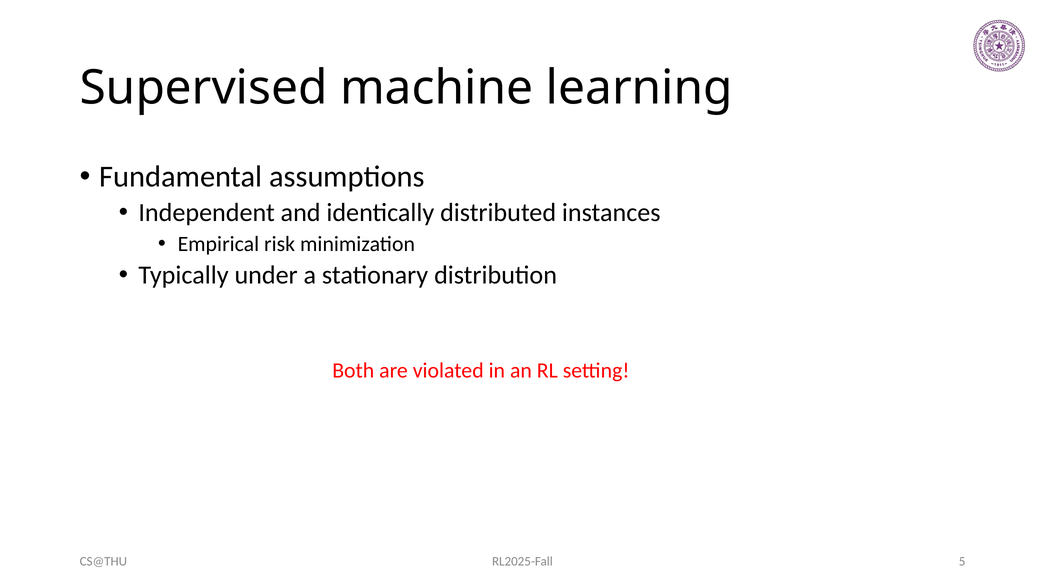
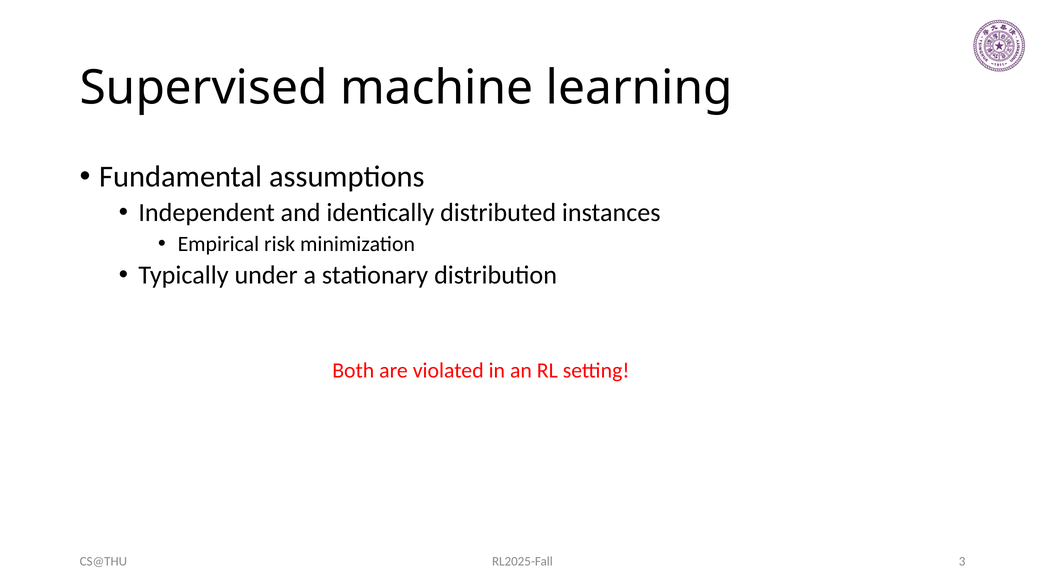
5: 5 -> 3 (962, 561)
